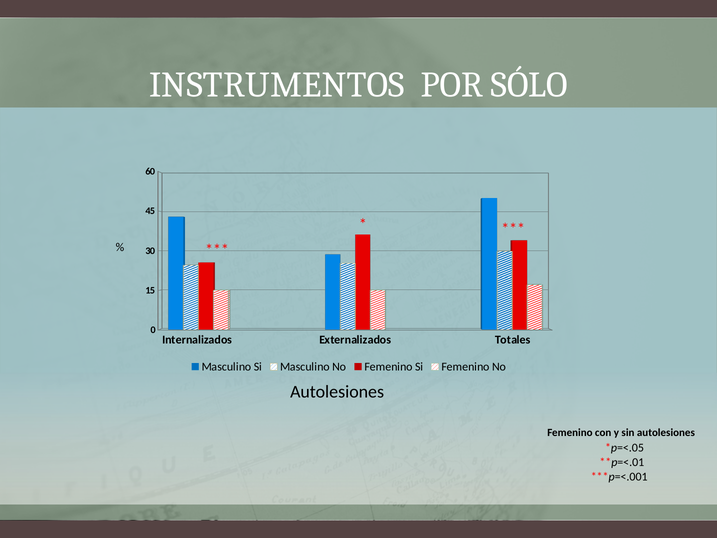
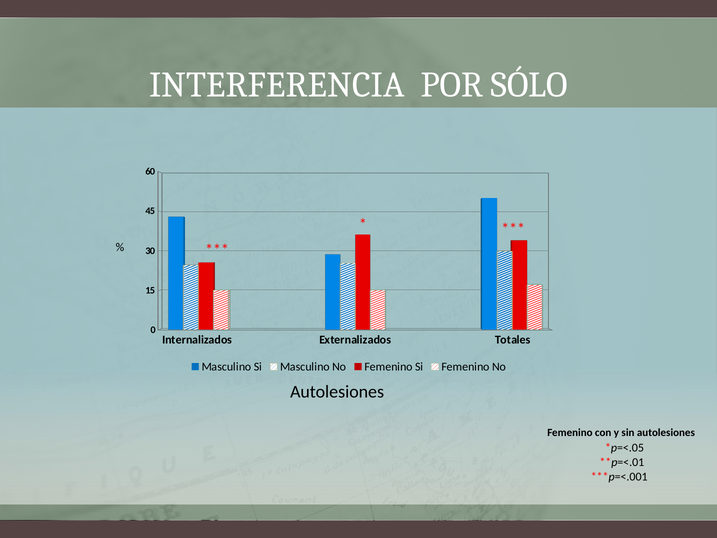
INSTRUMENTOS: INSTRUMENTOS -> INTERFERENCIA (277, 85)
